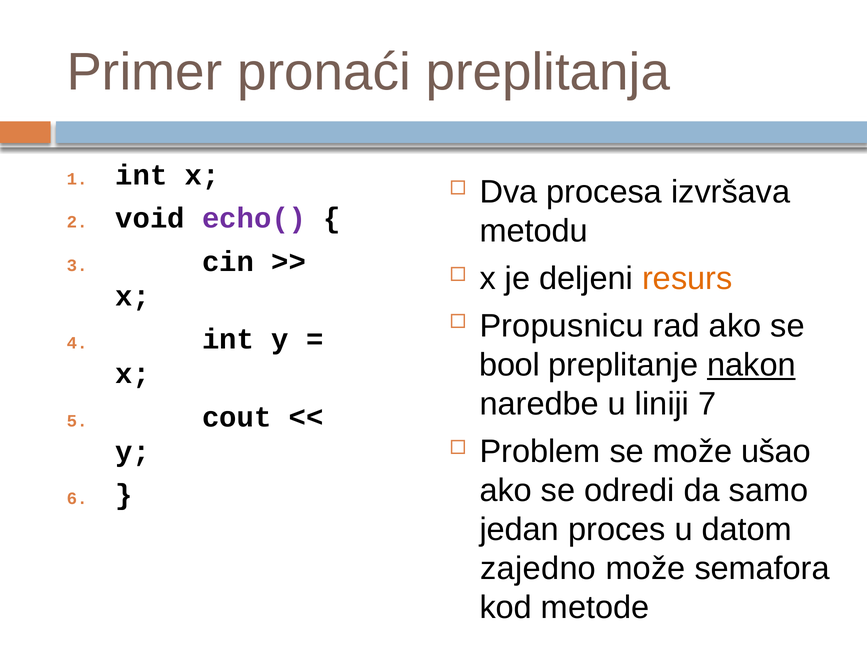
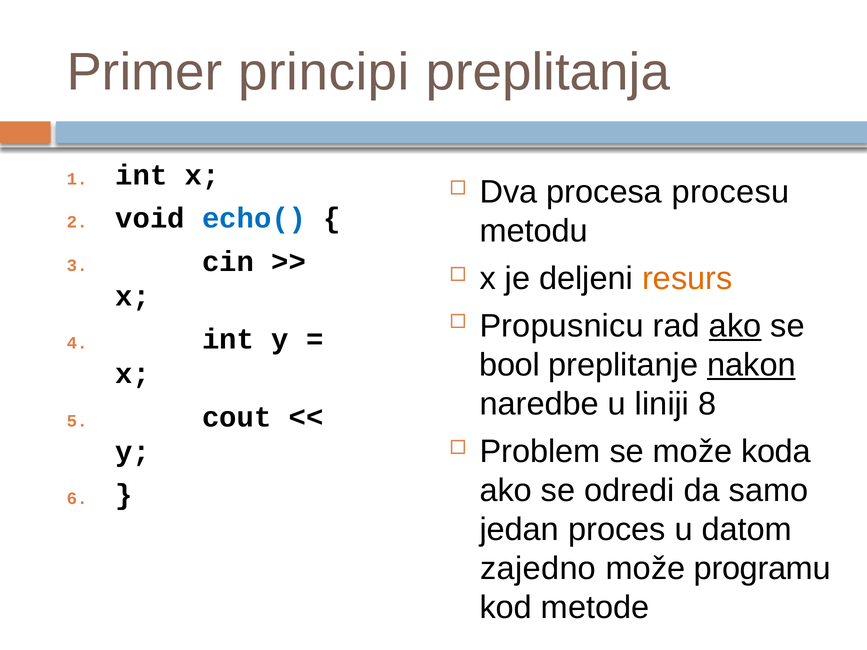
pronaći: pronaći -> principi (324, 72)
izvršava: izvršava -> procesu (731, 192)
echo( colour: purple -> blue (254, 218)
ako underline: none -> present (735, 326)
7: 7 -> 8 (707, 404)
ušao: ušao -> koda (776, 452)
semafora: semafora -> programu (762, 569)
